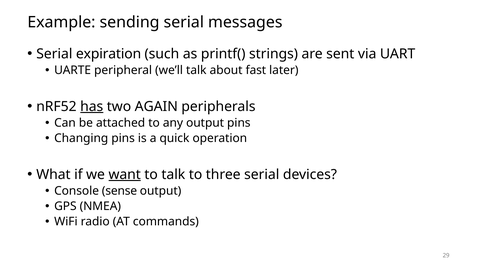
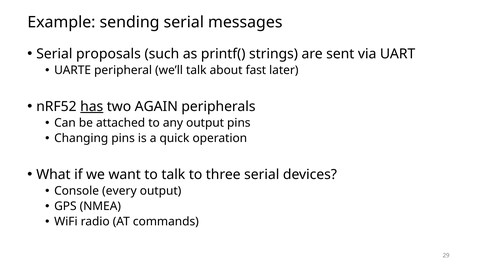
expiration: expiration -> proposals (108, 54)
want underline: present -> none (125, 175)
sense: sense -> every (119, 191)
